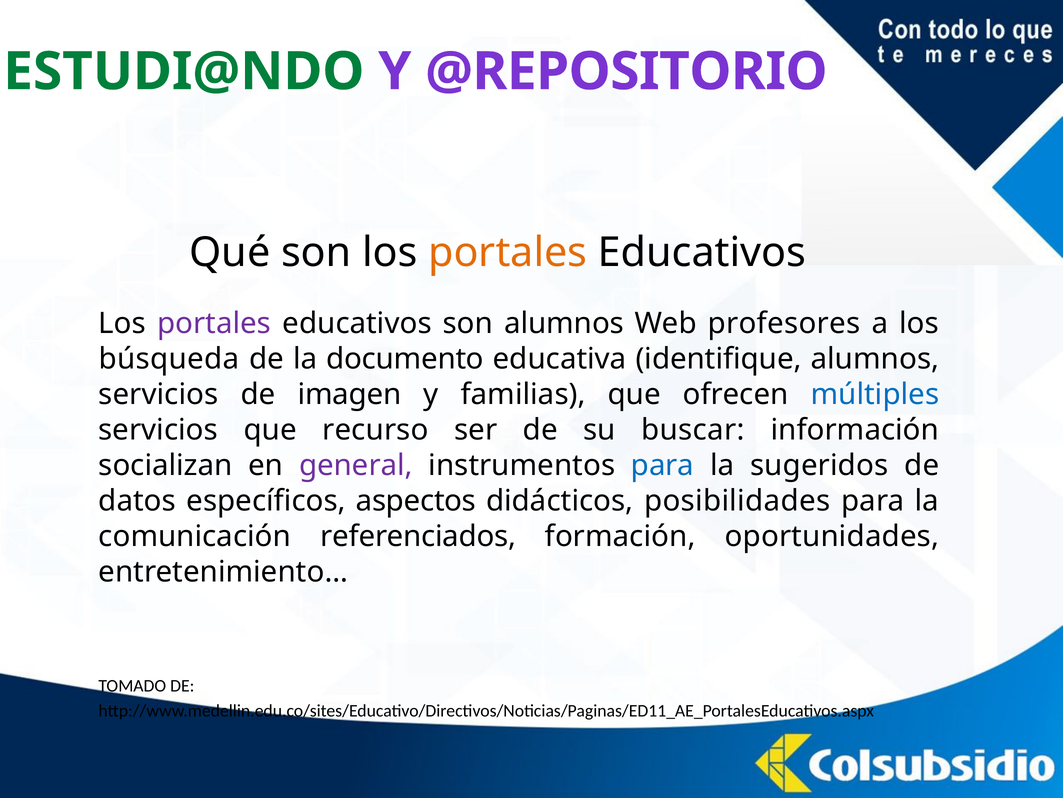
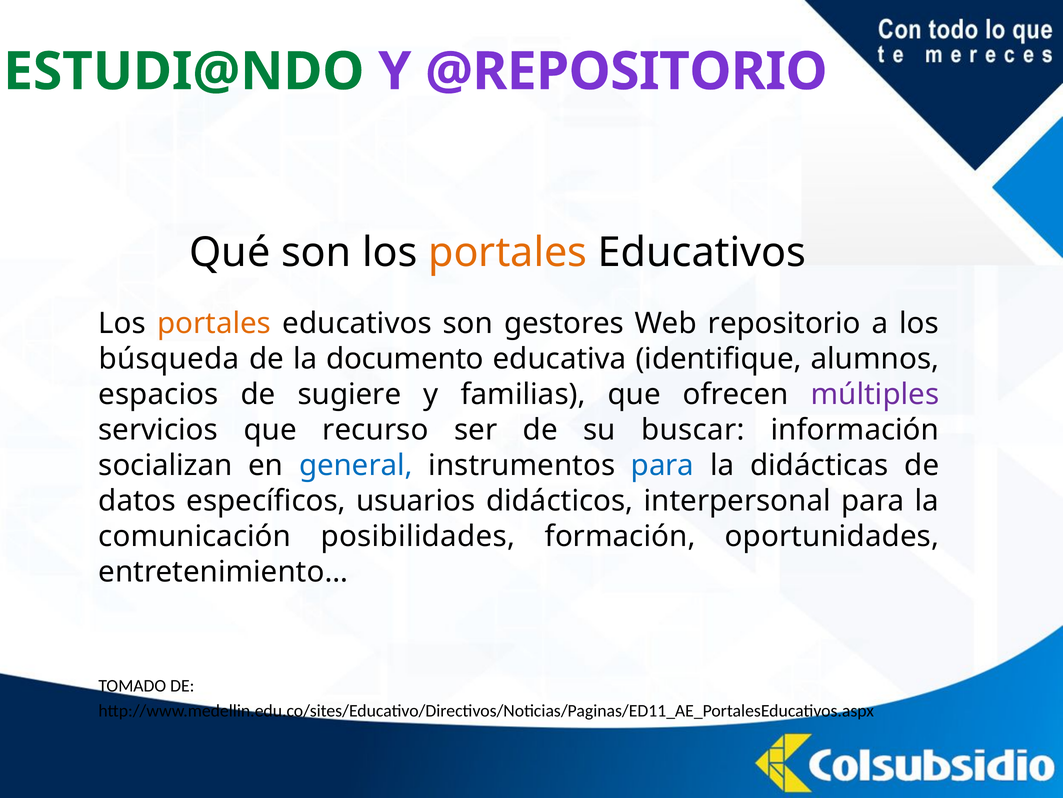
portales colour: purple -> orange (214, 323)
son alumnos: alumnos -> gestores (564, 323)
profesores: profesores -> repositorio (784, 323)
servicios: servicios -> espacios (158, 394)
imagen: imagen -> sugiere (349, 394)
múltiples colour: blue -> purple (875, 394)
general colour: purple -> blue (356, 465)
sugeridos: sugeridos -> didácticas (819, 465)
aspectos: aspectos -> usuarios (416, 501)
posibilidades: posibilidades -> interpersonal (737, 501)
referenciados: referenciados -> posibilidades (418, 536)
